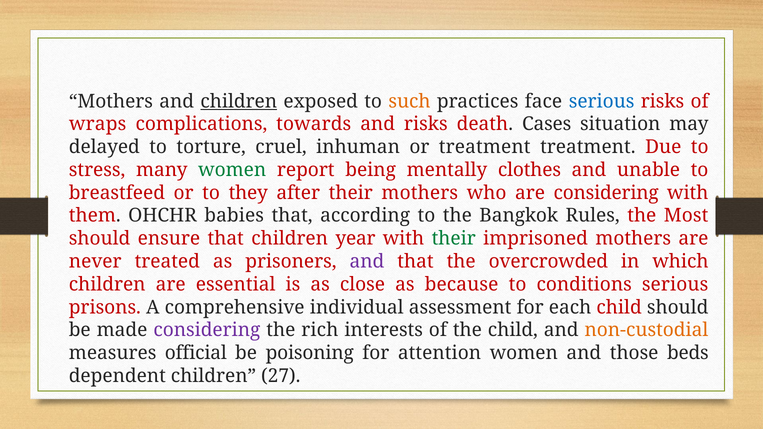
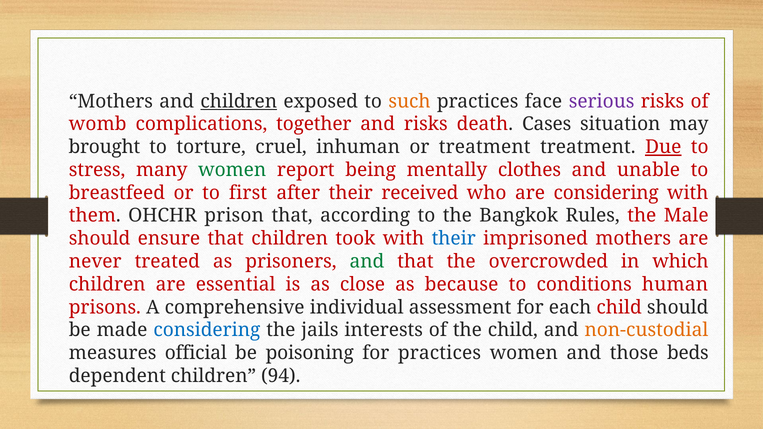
serious colour: blue -> purple (602, 101)
wraps: wraps -> womb (98, 124)
towards: towards -> together (314, 124)
delayed: delayed -> brought (104, 147)
Due underline: none -> present (663, 147)
they: they -> first (248, 193)
their mothers: mothers -> received (420, 193)
babies: babies -> prison (234, 216)
Most: Most -> Male (686, 216)
year: year -> took (355, 239)
their colour: green -> blue (454, 239)
and colour: purple -> green (367, 262)
conditions serious: serious -> human (675, 284)
considering colour: purple -> blue (207, 330)
rich: rich -> jails (320, 330)
for attention: attention -> practices (439, 353)
27: 27 -> 94 (281, 376)
